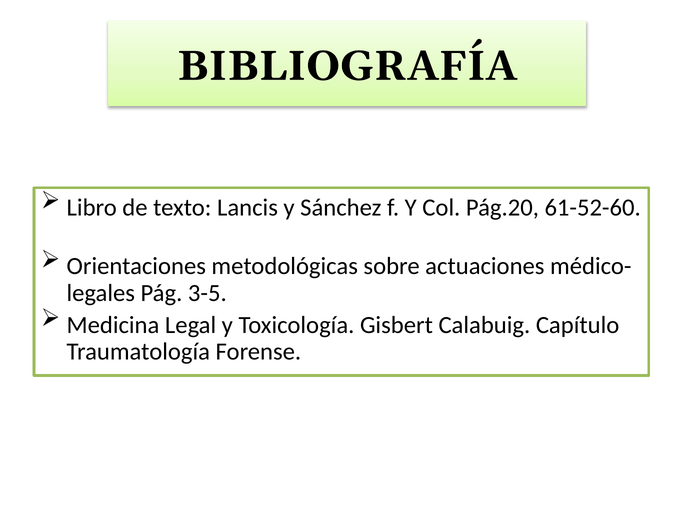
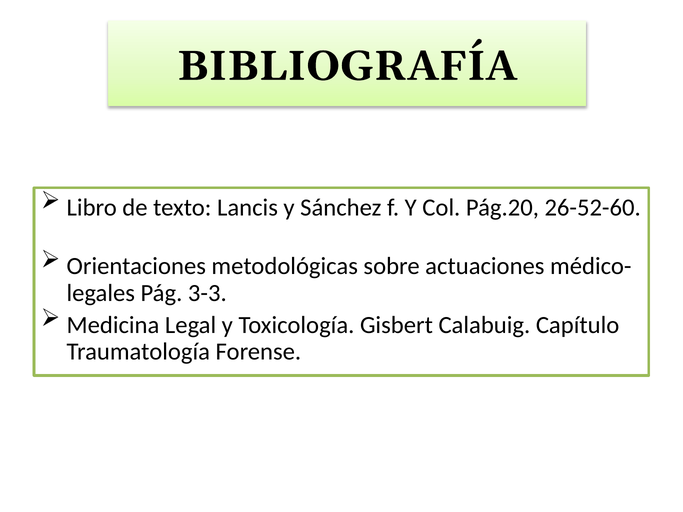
61-52-60: 61-52-60 -> 26-52-60 (593, 208)
3-5: 3-5 -> 3-3 (207, 293)
